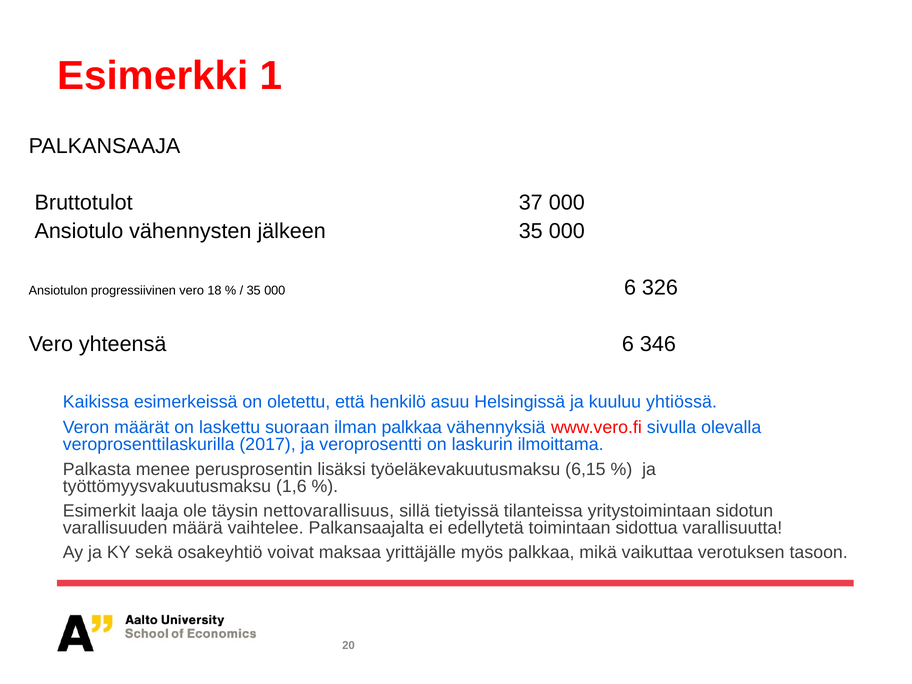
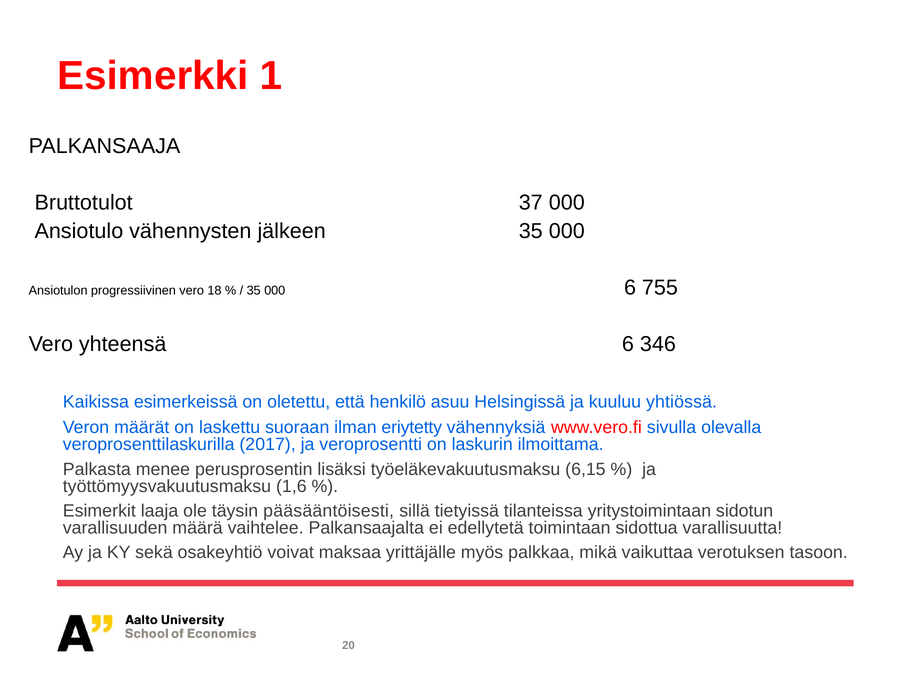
326: 326 -> 755 (660, 288)
ilman palkkaa: palkkaa -> eriytetty (412, 428)
nettovarallisuus: nettovarallisuus -> pääsääntöisesti (329, 511)
